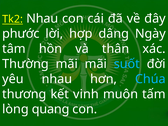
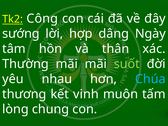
Tk2 Nhau: Nhau -> Công (42, 19)
phước: phước -> sướng (21, 34)
suốt colour: light blue -> light green (127, 64)
quang: quang -> chung (51, 109)
